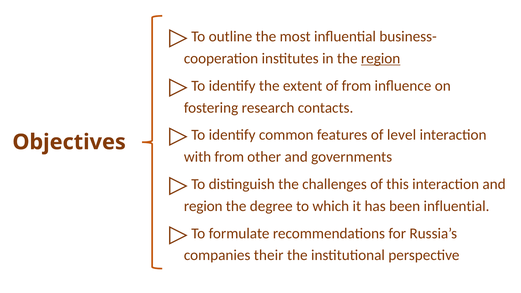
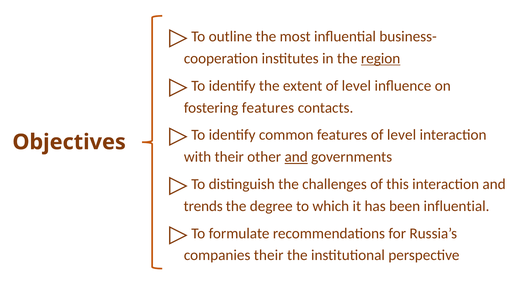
extent of from: from -> level (356, 86)
fostering research: research -> features (268, 108)
with from: from -> their (229, 157)
and underline: none -> present (296, 157)
region: region -> trends (203, 206)
